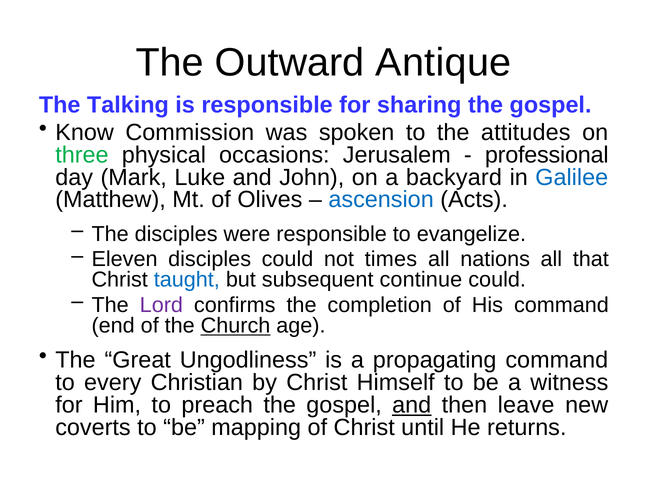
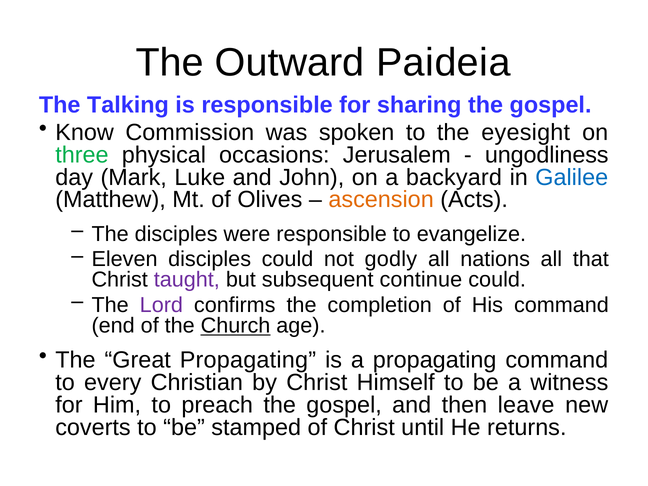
Antique: Antique -> Paideia (443, 63)
attitudes: attitudes -> eyesight (526, 132)
professional: professional -> ungodliness (547, 155)
ascension colour: blue -> orange (381, 200)
times: times -> godly (391, 259)
taught colour: blue -> purple (187, 280)
Great Ungodliness: Ungodliness -> Propagating (248, 360)
and underline: present -> none (412, 405)
mapping: mapping -> stamped (256, 427)
